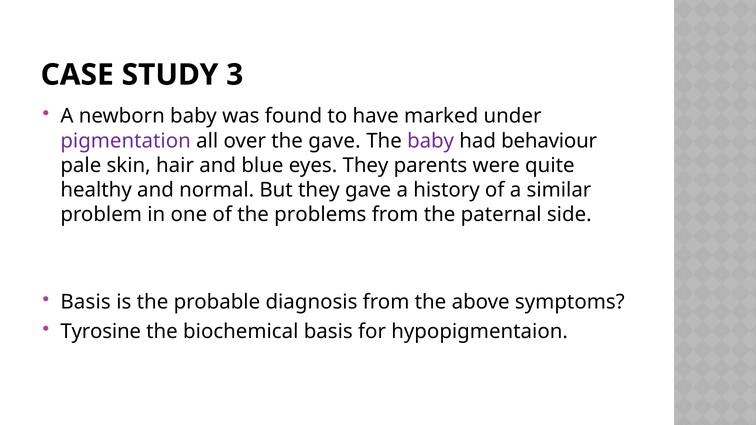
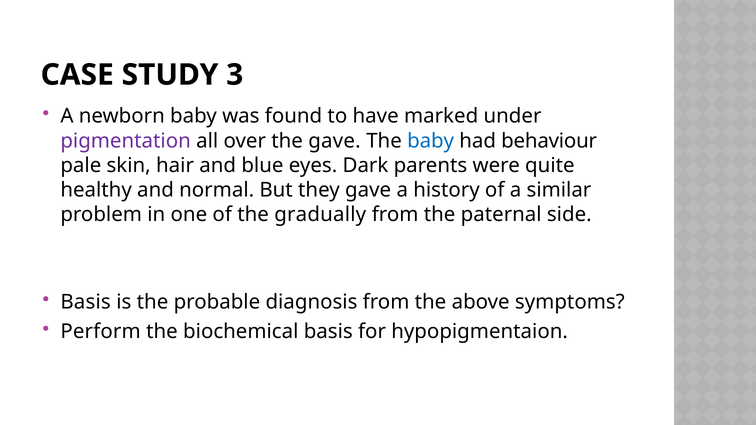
baby colour: purple -> blue (431, 141)
eyes They: They -> Dark (365, 165)
problems: problems -> gradually (320, 215)
Tyrosine: Tyrosine -> Perform (101, 332)
